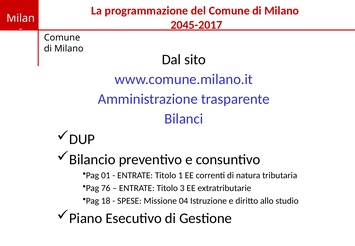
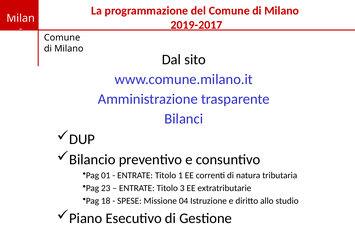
2045-2017: 2045-2017 -> 2019-2017 (197, 25)
76: 76 -> 23 (106, 188)
